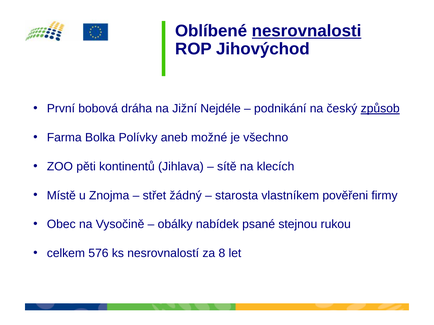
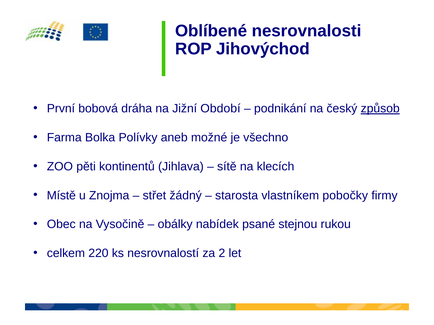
nesrovnalosti underline: present -> none (307, 31)
Nejdéle: Nejdéle -> Období (220, 109)
pověřeni: pověřeni -> pobočky (345, 196)
576: 576 -> 220 (98, 254)
8: 8 -> 2 (222, 254)
